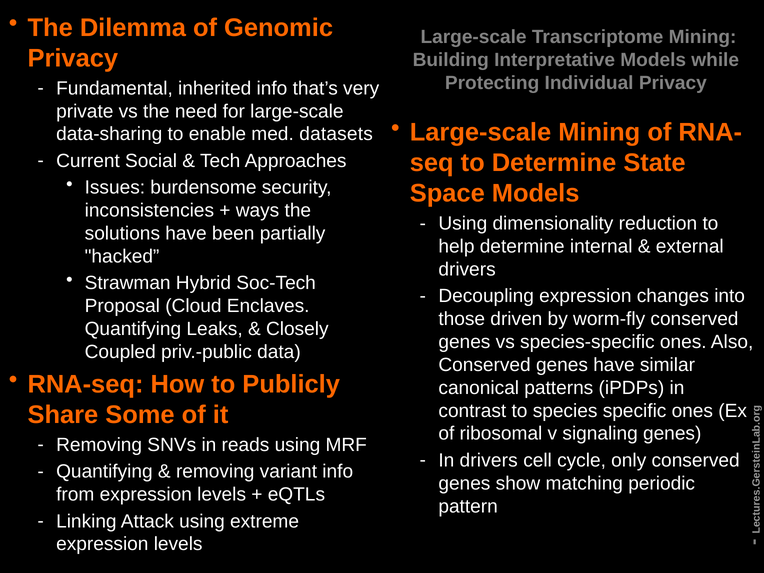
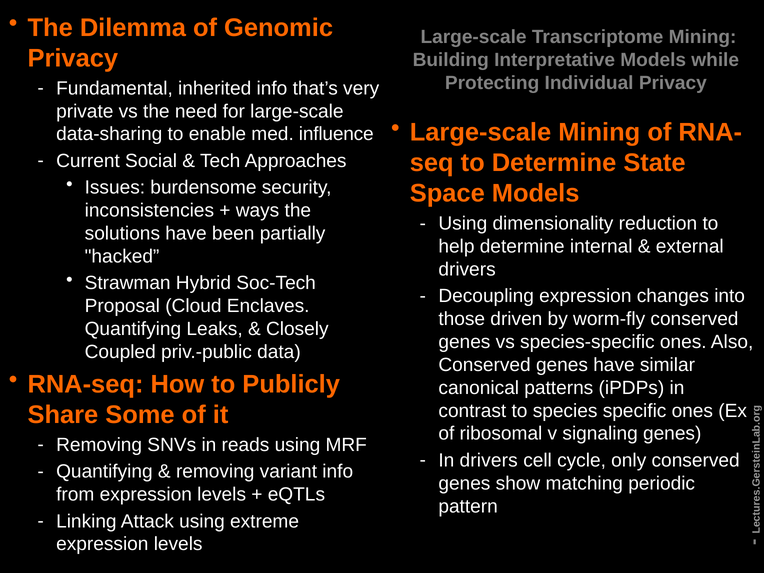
datasets: datasets -> influence (336, 134)
